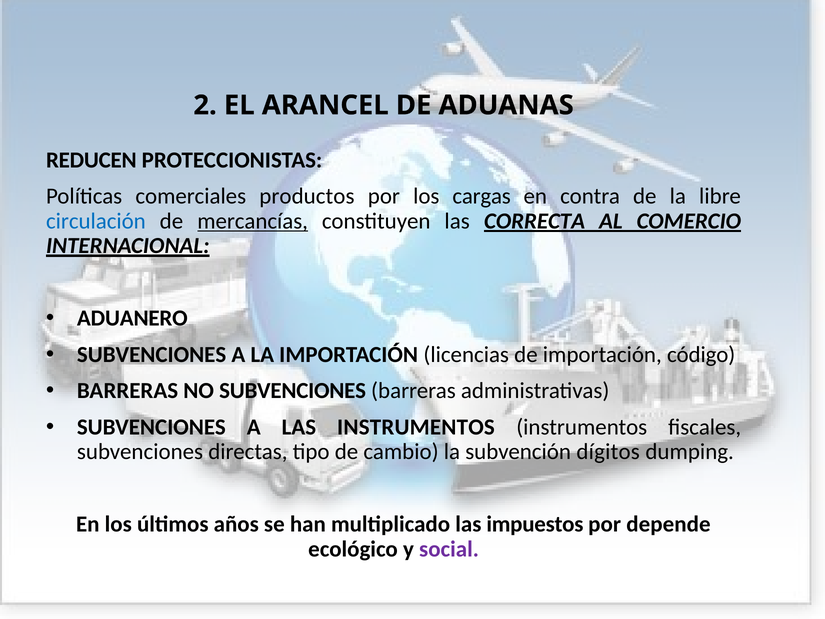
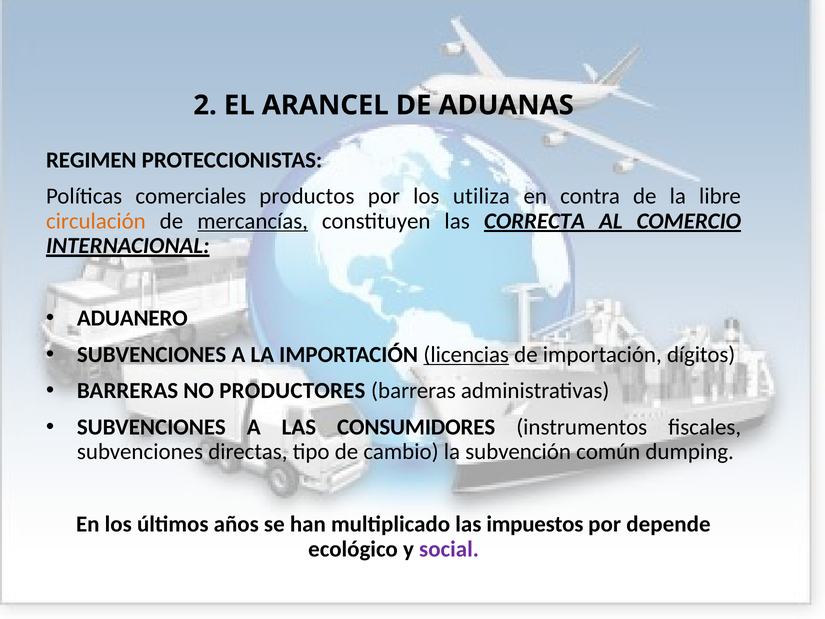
REDUCEN: REDUCEN -> REGIMEN (91, 160)
cargas: cargas -> utiliza (481, 196)
circulación colour: blue -> orange (96, 221)
licencias underline: none -> present (466, 354)
código: código -> dígitos (701, 354)
NO SUBVENCIONES: SUBVENCIONES -> PRODUCTORES (292, 391)
LAS INSTRUMENTOS: INSTRUMENTOS -> CONSUMIDORES (416, 427)
dígitos: dígitos -> común (608, 452)
